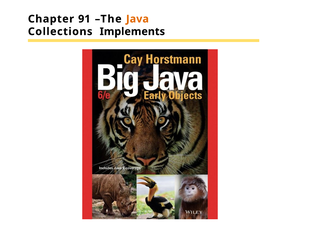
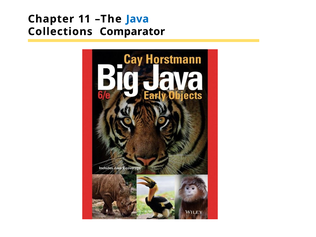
91: 91 -> 11 (84, 19)
Java colour: orange -> blue (137, 19)
Implements: Implements -> Comparator (132, 32)
